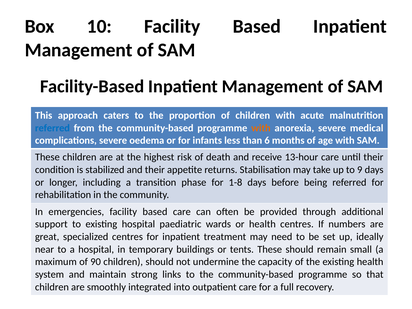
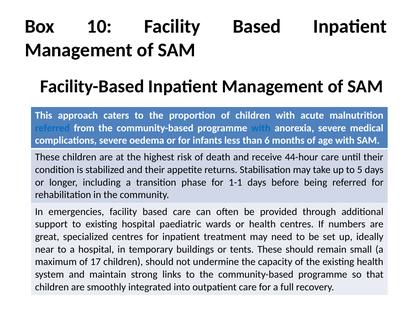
with colour: orange -> blue (261, 128)
13-hour: 13-hour -> 44-hour (302, 157)
9: 9 -> 5 (360, 170)
1-8: 1-8 -> 1-1 (235, 182)
90: 90 -> 17 (96, 262)
